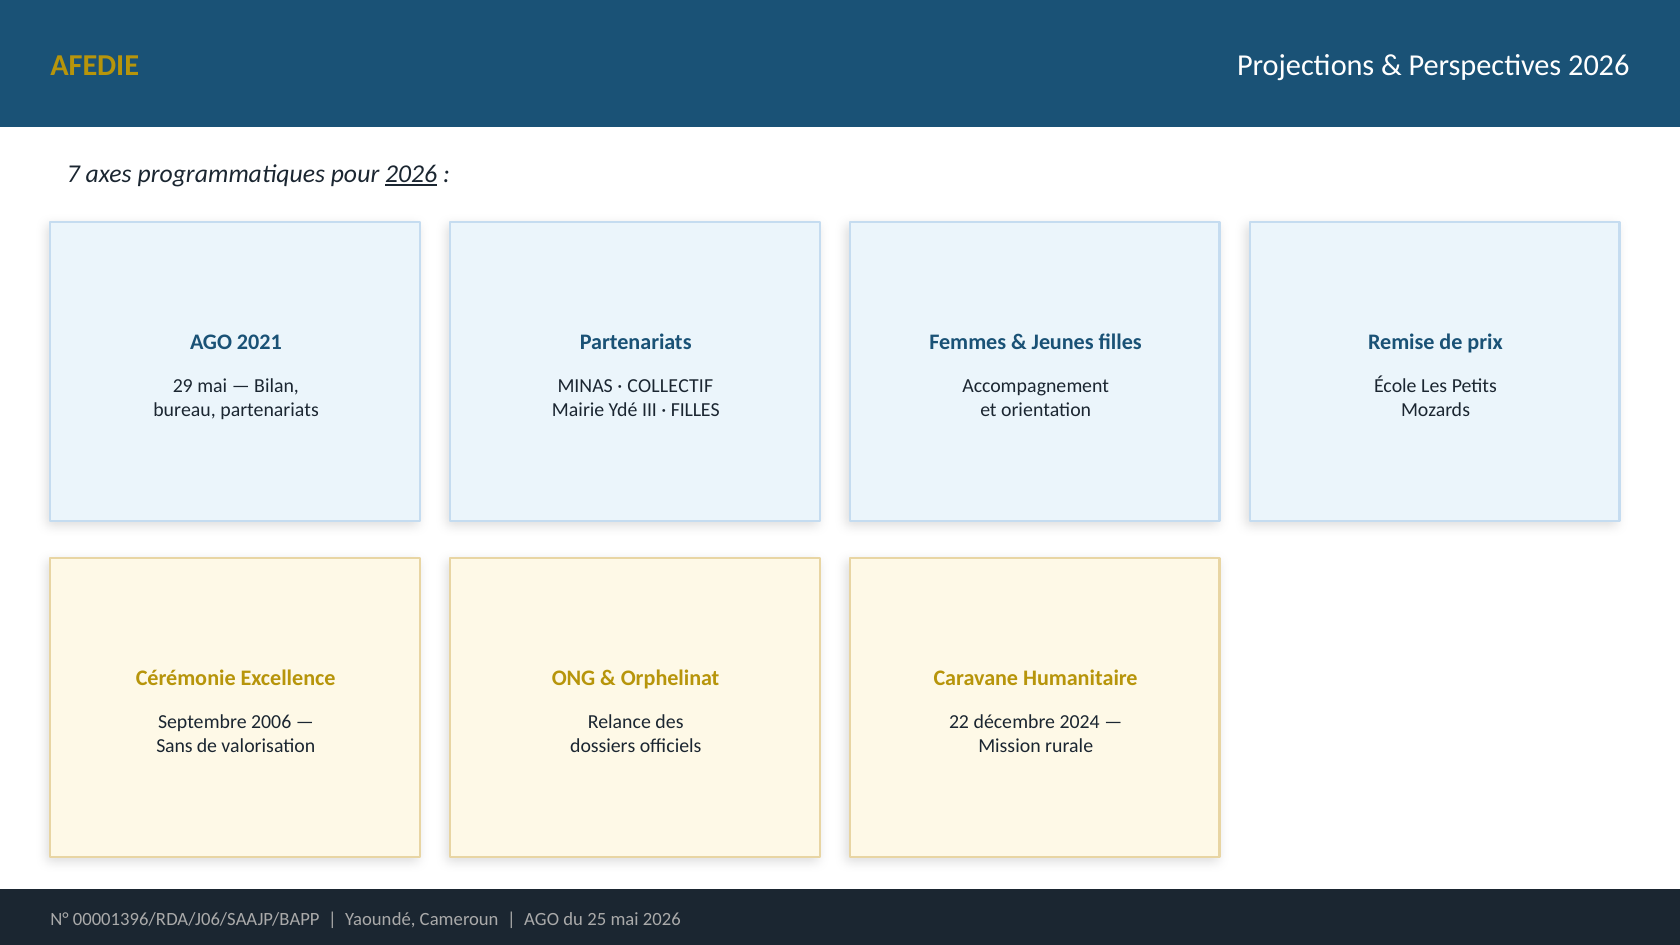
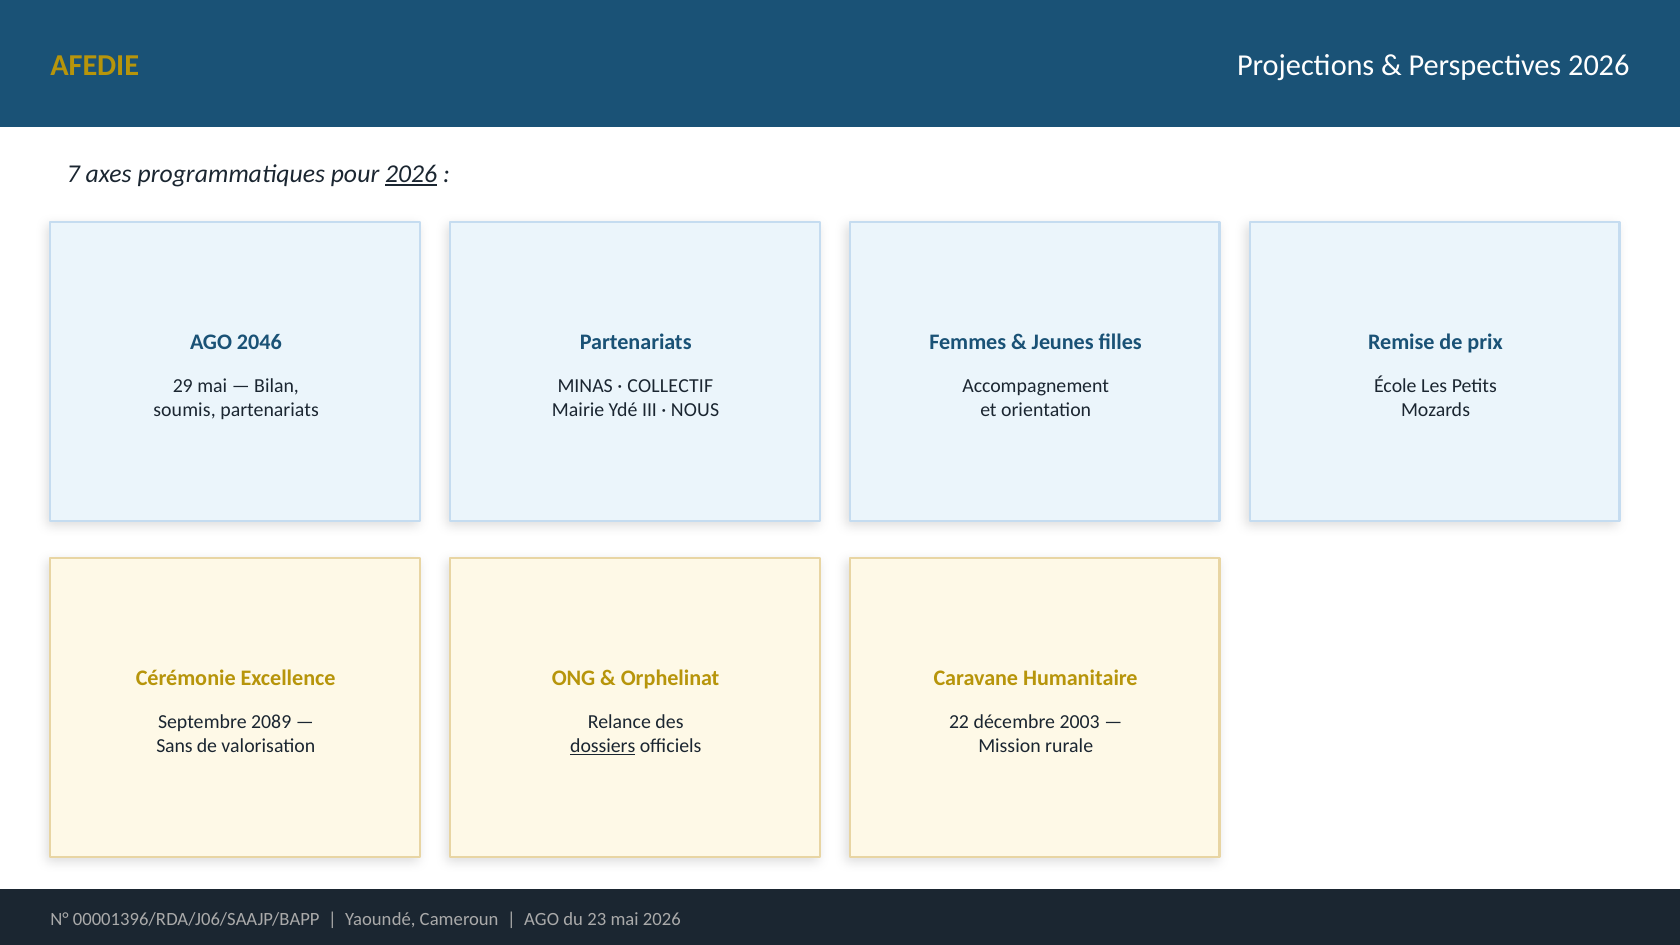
2021: 2021 -> 2046 (259, 342)
bureau: bureau -> soumis (184, 410)
FILLES: FILLES -> NOUS (695, 410)
2006: 2006 -> 2089 (271, 722)
2024: 2024 -> 2003 (1080, 722)
dossiers underline: none -> present (603, 746)
25: 25 -> 23 (597, 919)
